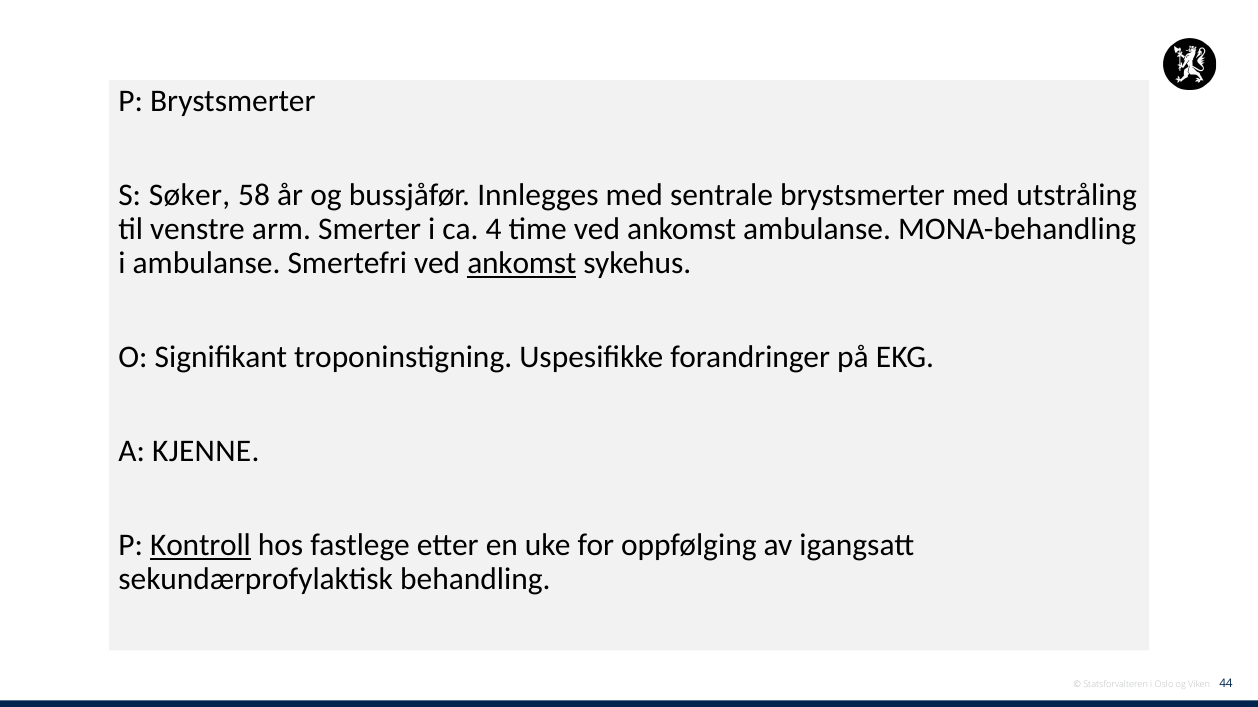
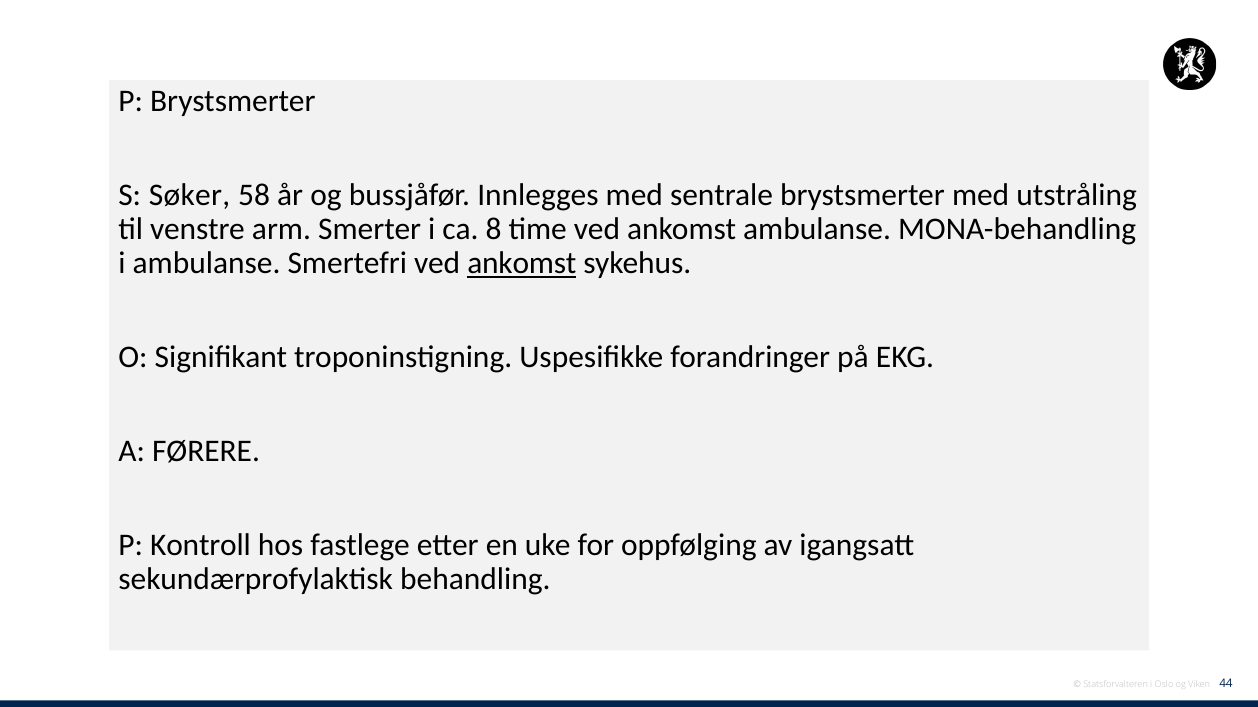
4: 4 -> 8 (494, 230)
KJENNE: KJENNE -> FØRERE (206, 452)
Kontroll underline: present -> none (200, 546)
